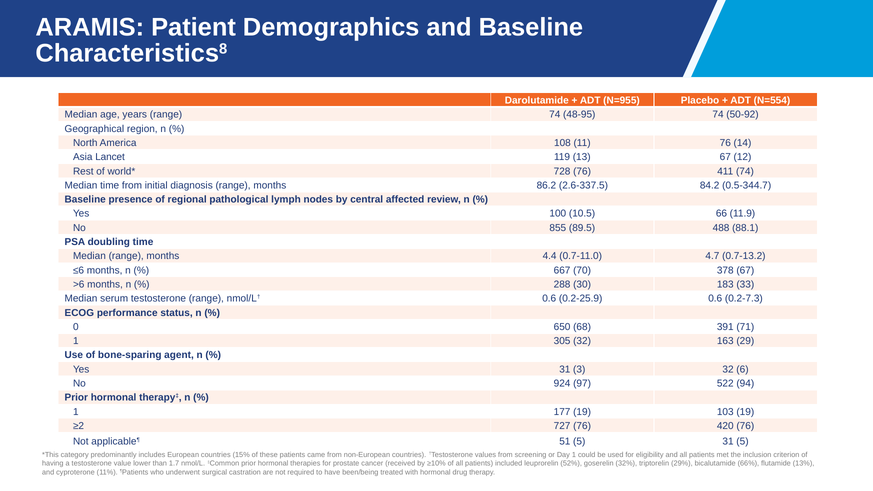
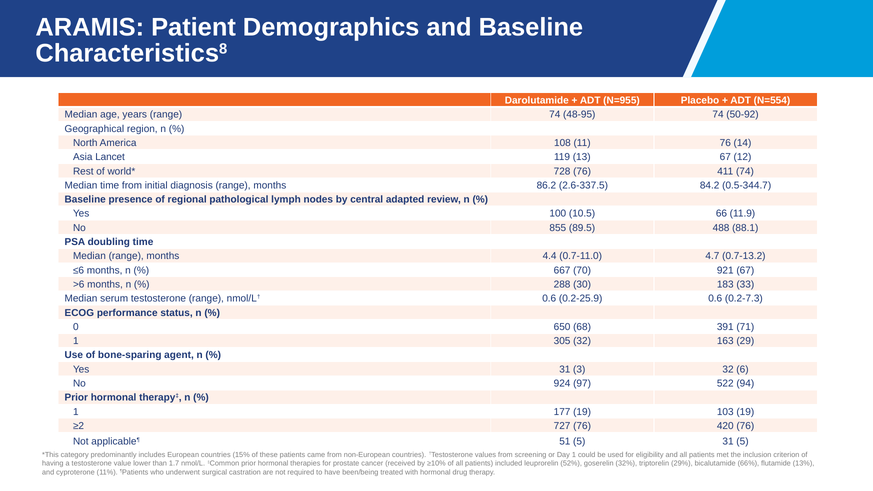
affected: affected -> adapted (405, 200)
378: 378 -> 921 (725, 270)
